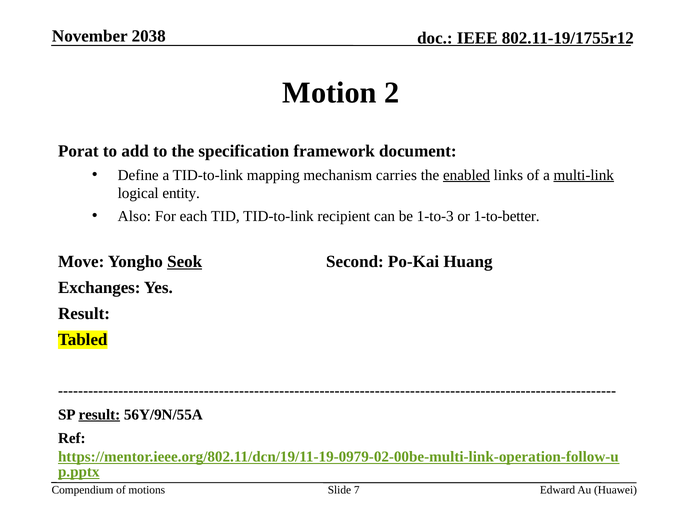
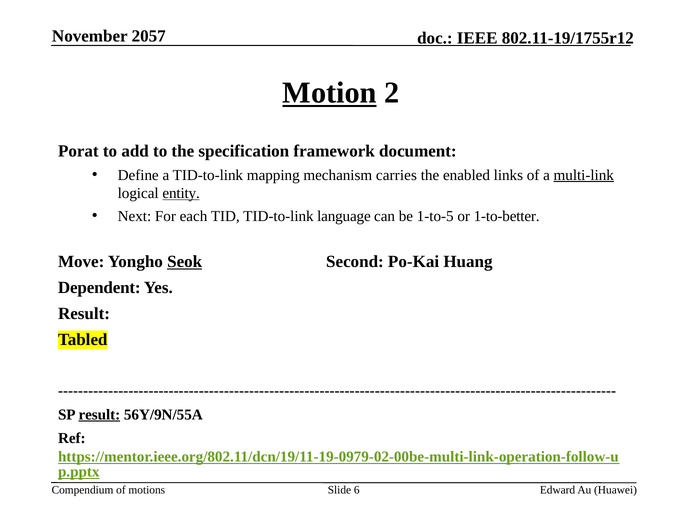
2038: 2038 -> 2057 (149, 36)
Motion underline: none -> present (330, 93)
enabled underline: present -> none (466, 175)
entity underline: none -> present (181, 193)
Also: Also -> Next (134, 216)
recipient: recipient -> language (344, 216)
1-to-3: 1-to-3 -> 1-to-5 (435, 216)
Exchanges: Exchanges -> Dependent (99, 288)
7: 7 -> 6 (357, 491)
